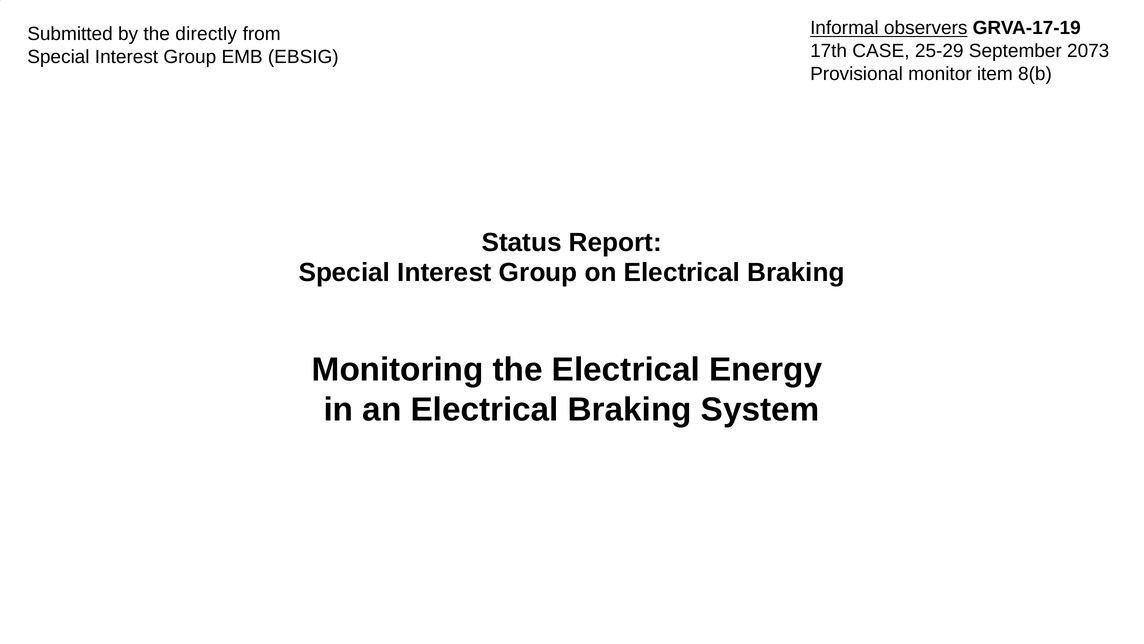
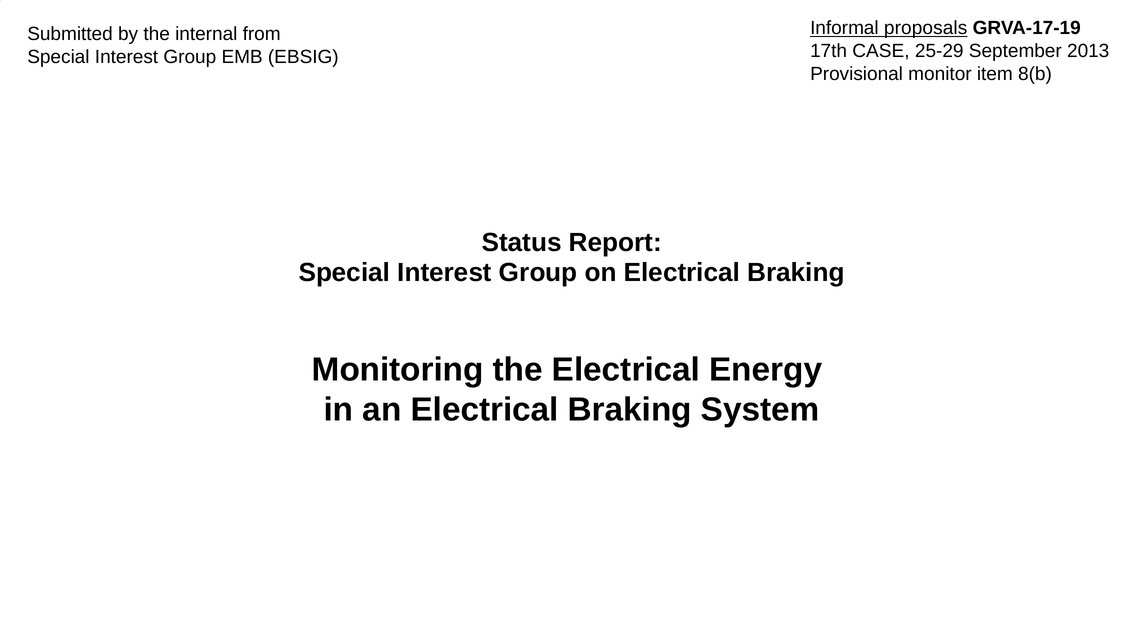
observers: observers -> proposals (926, 28)
directly: directly -> internal (206, 34)
2073: 2073 -> 2013 (1088, 51)
